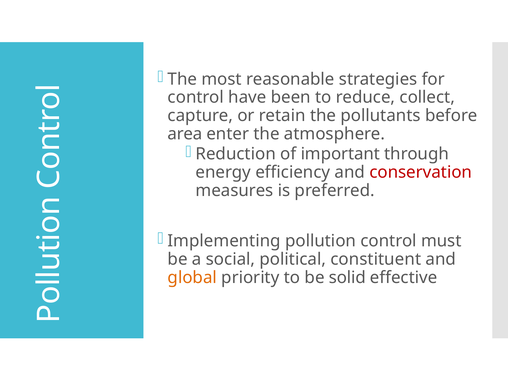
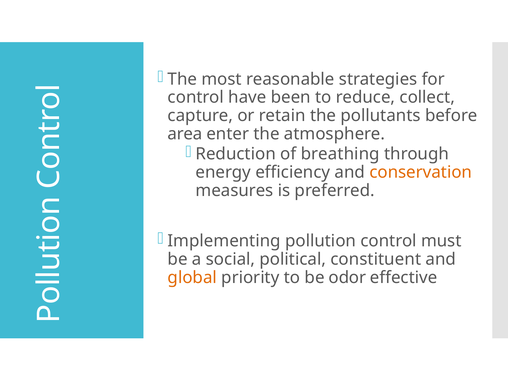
important: important -> breathing (340, 154)
conservation colour: red -> orange (421, 172)
solid: solid -> odor (347, 277)
